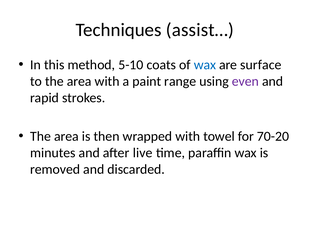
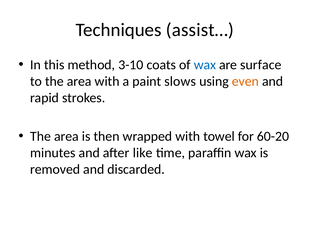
5-10: 5-10 -> 3-10 (131, 65)
range: range -> slows (180, 82)
even colour: purple -> orange (245, 82)
70-20: 70-20 -> 60-20 (273, 137)
live: live -> like (143, 153)
